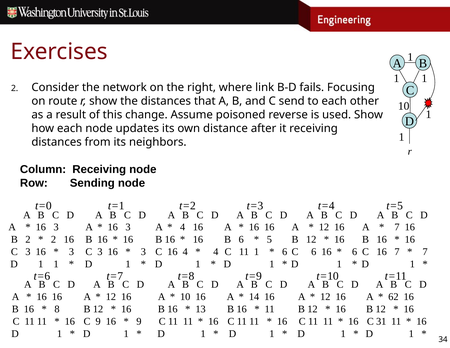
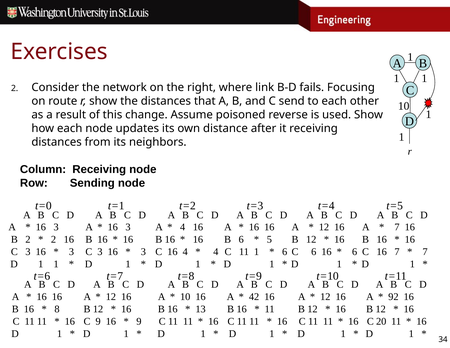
14: 14 -> 42 (254, 297)
62: 62 -> 92 (393, 297)
31: 31 -> 20 (381, 321)
